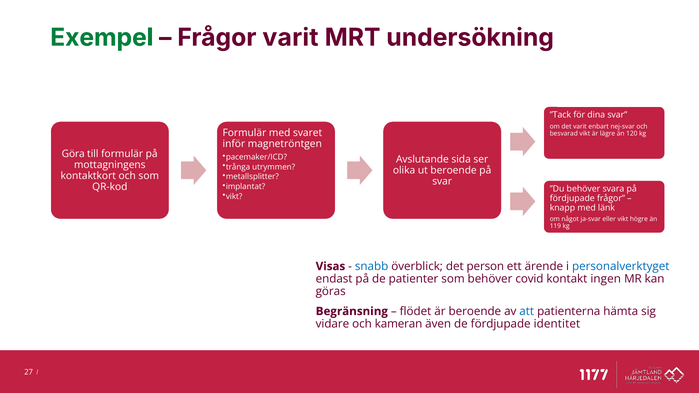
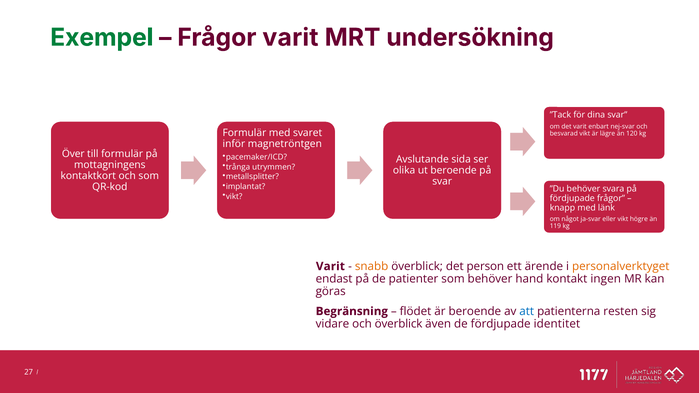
Göra: Göra -> Över (73, 154)
Visas: Visas -> Varit (330, 266)
snabb colour: blue -> orange (372, 266)
personalverktyget colour: blue -> orange (621, 266)
covid: covid -> hand (529, 279)
hämta: hämta -> resten (621, 311)
och kameran: kameran -> överblick (399, 324)
